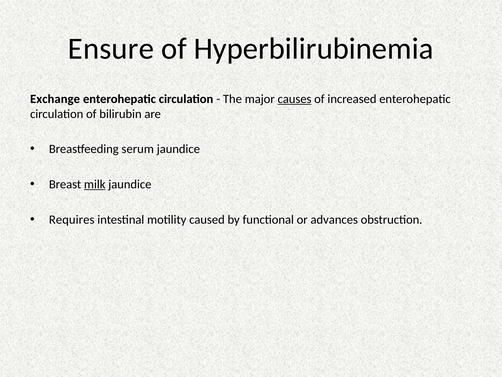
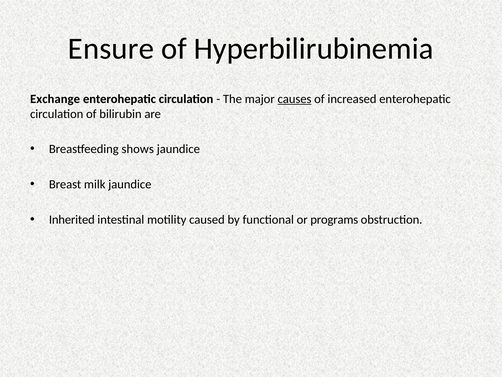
serum: serum -> shows (138, 149)
milk underline: present -> none (95, 184)
Requires: Requires -> Inherited (72, 219)
advances: advances -> programs (334, 219)
